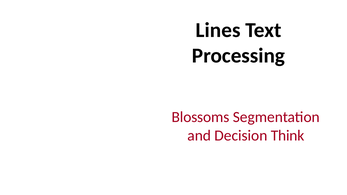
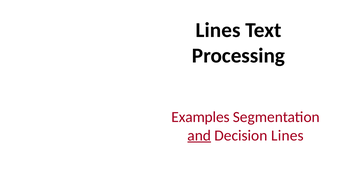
Blossoms: Blossoms -> Examples (201, 117)
and underline: none -> present (199, 136)
Decision Think: Think -> Lines (287, 136)
